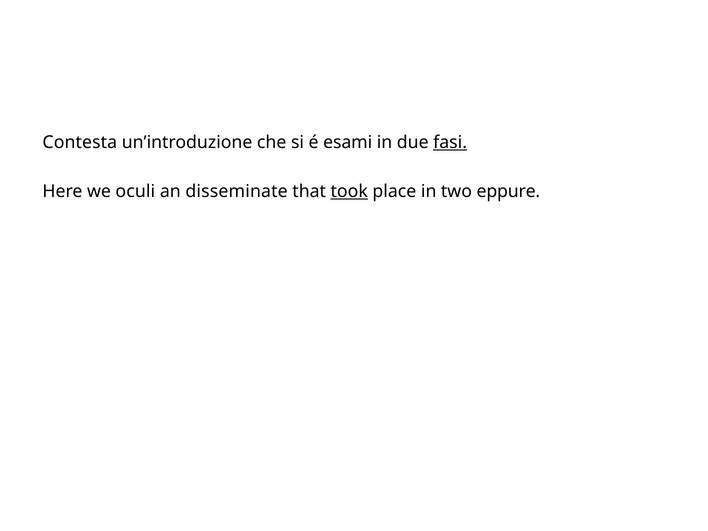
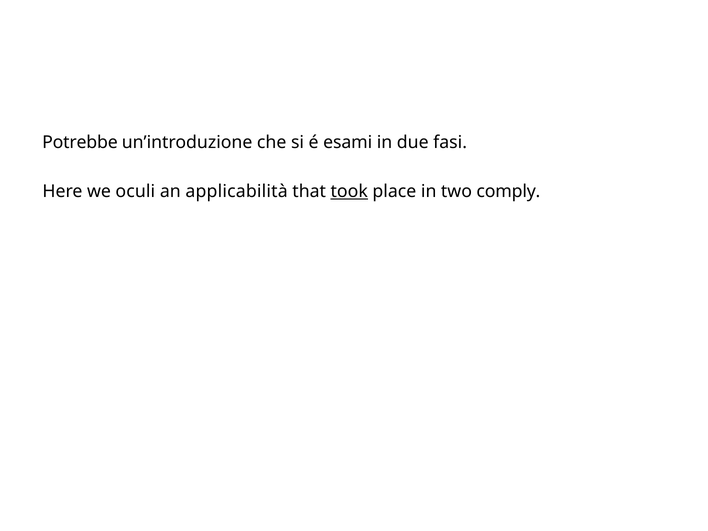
Contesta: Contesta -> Potrebbe (80, 142)
fasi underline: present -> none (450, 142)
disseminate: disseminate -> applicabilità (237, 191)
eppure: eppure -> comply (508, 191)
